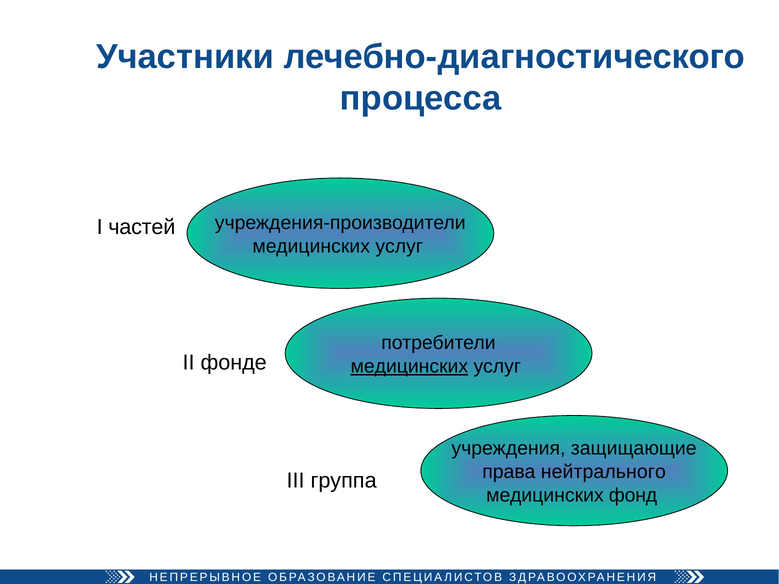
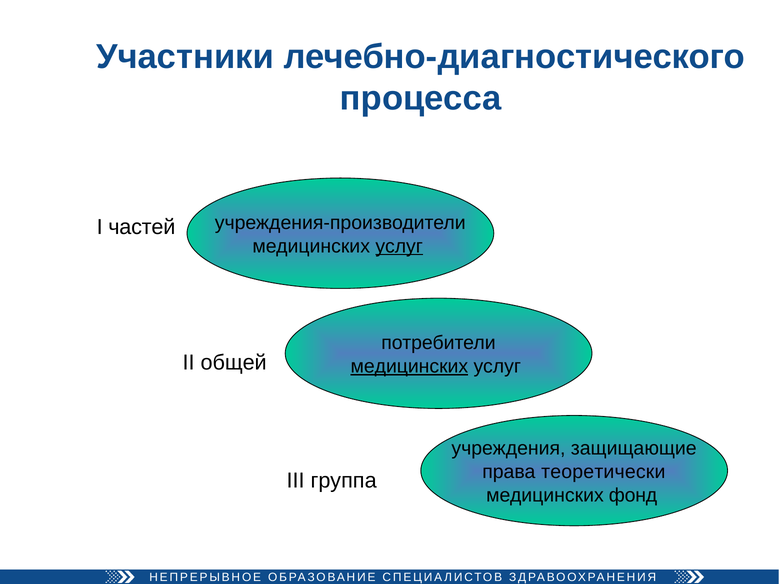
услуг underline: none -> present (399, 246)
фонде: фонде -> общей (234, 363)
нейтрального: нейтрального -> теоретически (603, 472)
